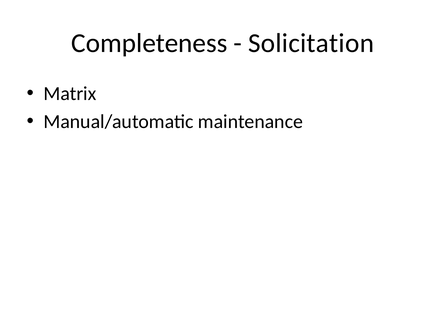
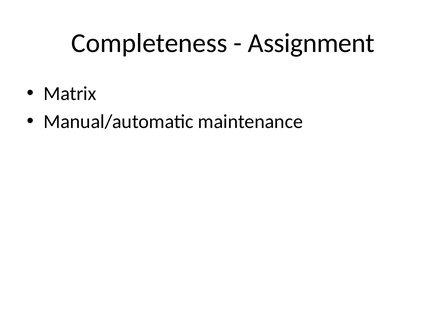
Solicitation: Solicitation -> Assignment (311, 43)
